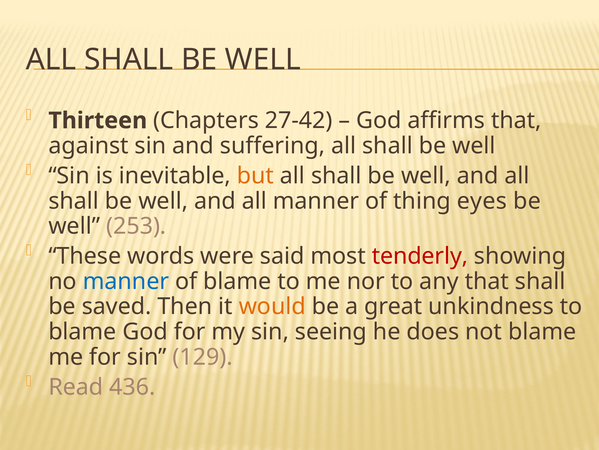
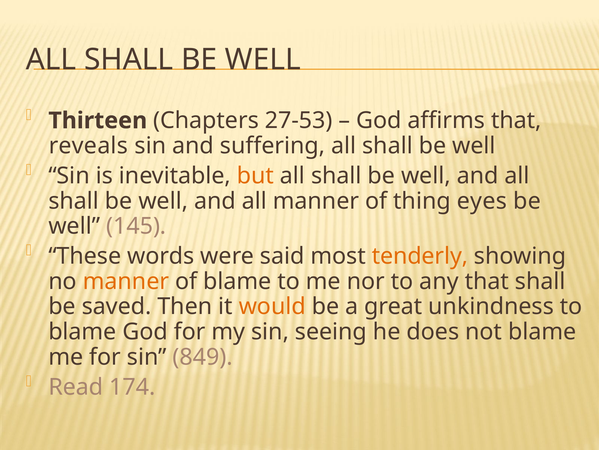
27-42: 27-42 -> 27-53 (299, 120)
against: against -> reveals (88, 146)
253: 253 -> 145 (136, 226)
tenderly colour: red -> orange (420, 256)
manner colour: blue -> orange (126, 281)
129: 129 -> 849 (203, 356)
436: 436 -> 174 (132, 386)
